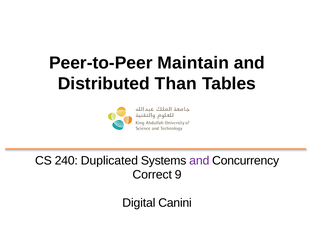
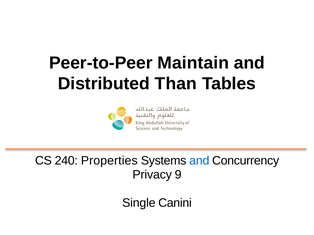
Duplicated: Duplicated -> Properties (109, 161)
and colour: purple -> blue (199, 161)
Correct: Correct -> Privacy (152, 175)
Digital: Digital -> Single (139, 203)
